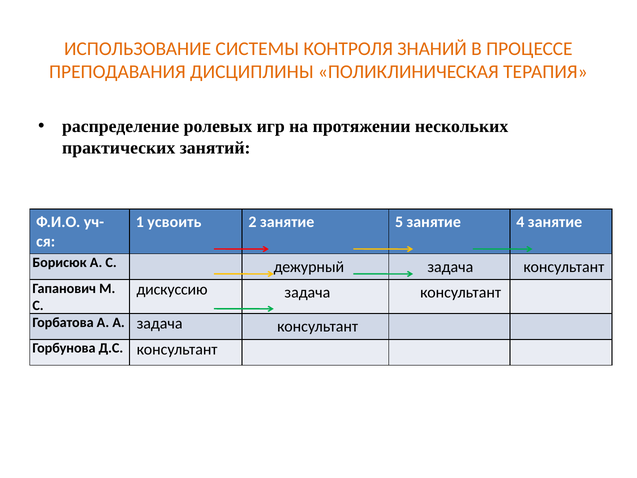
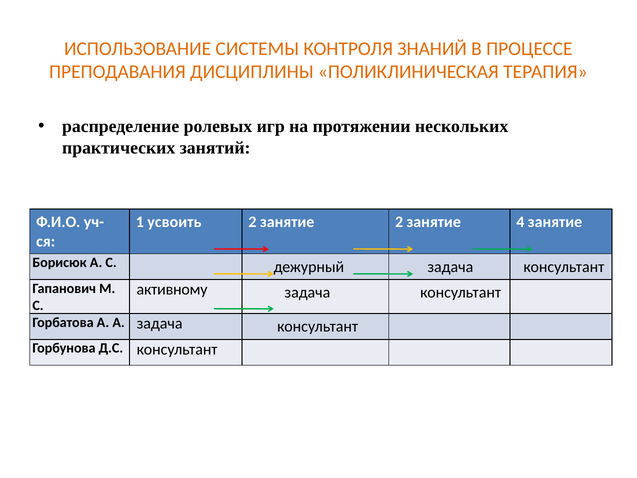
занятие 5: 5 -> 2 (399, 222)
дискуссию: дискуссию -> активному (172, 289)
